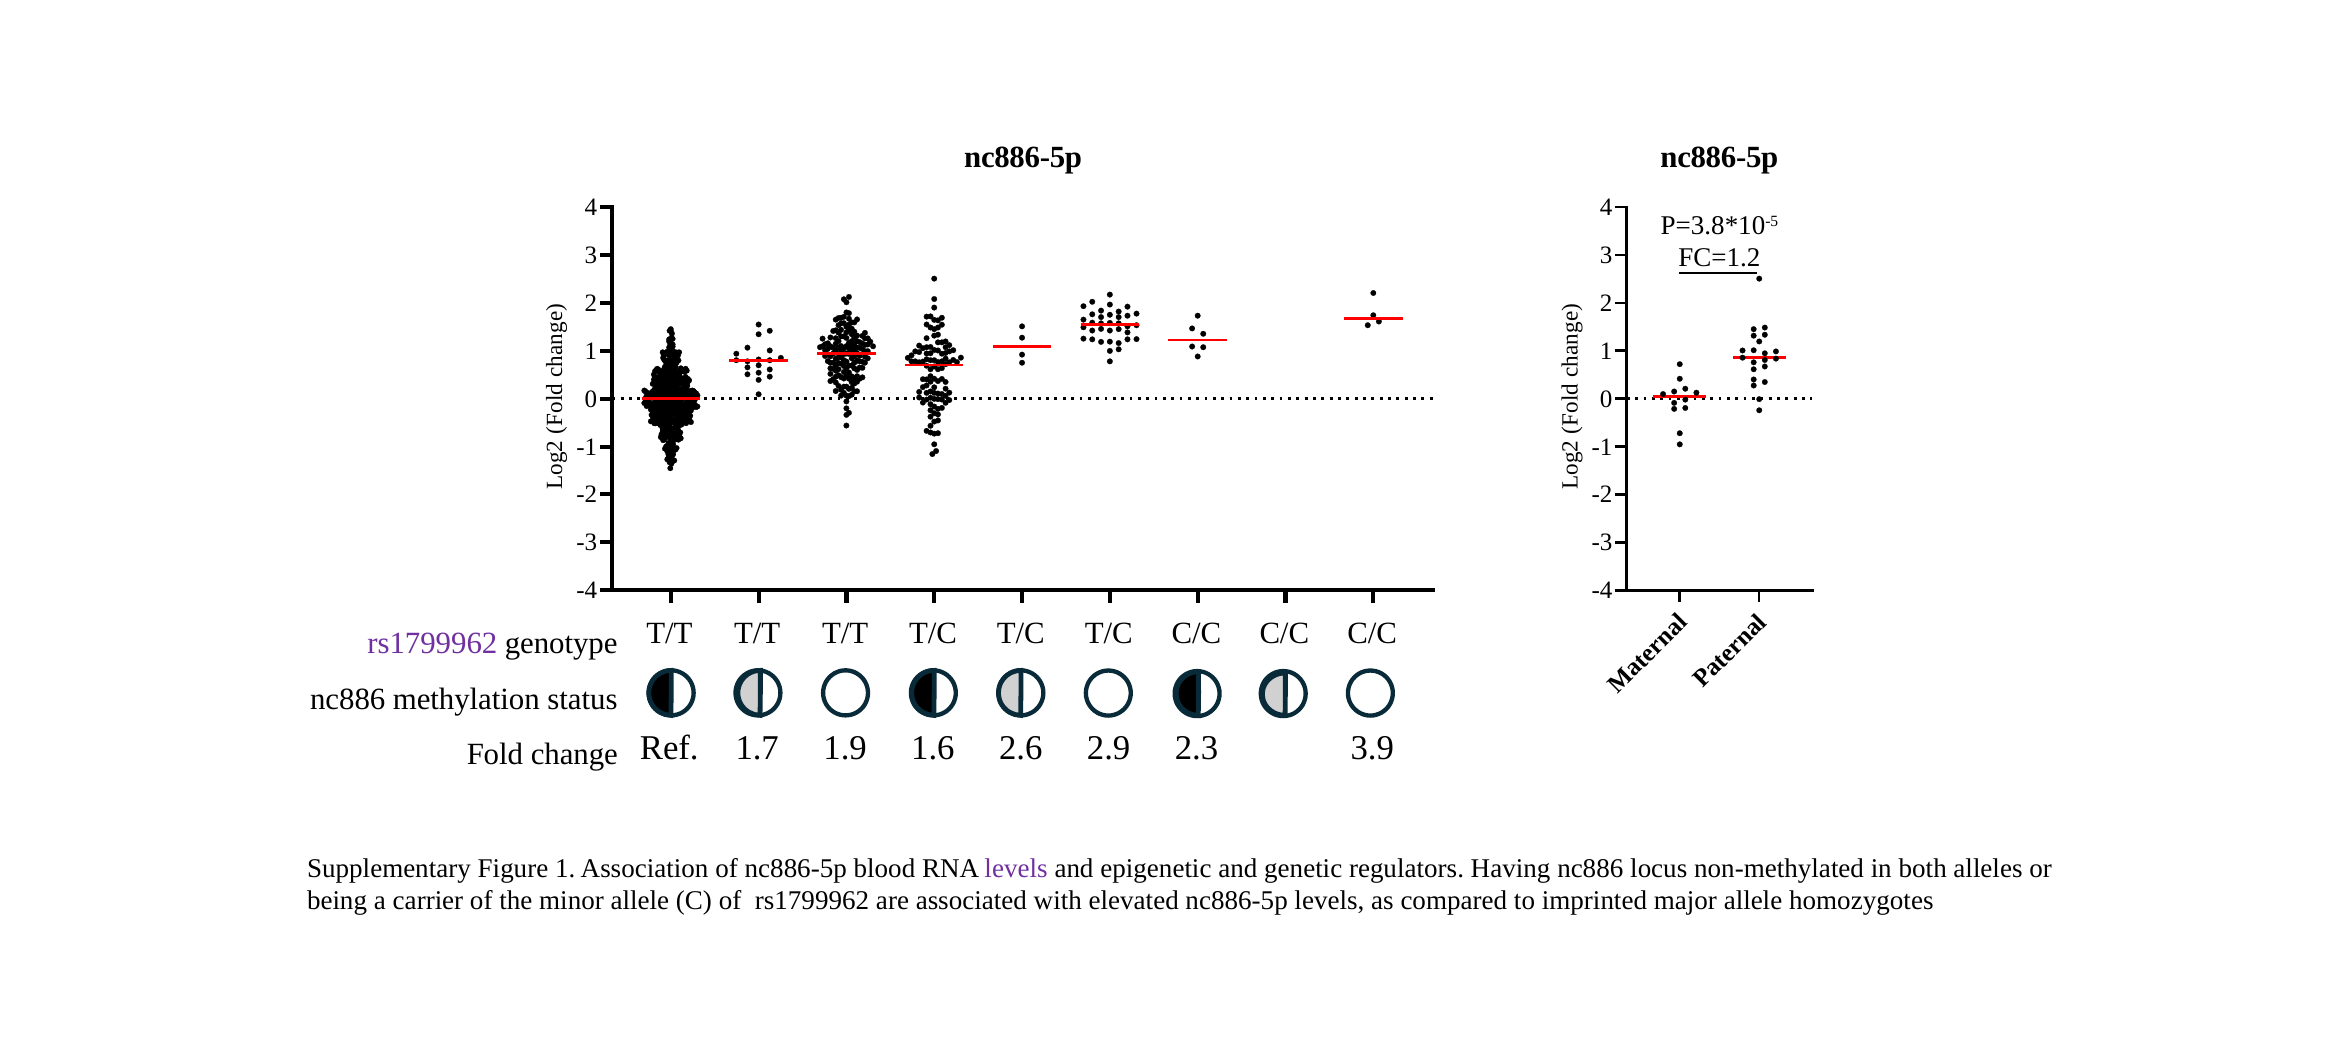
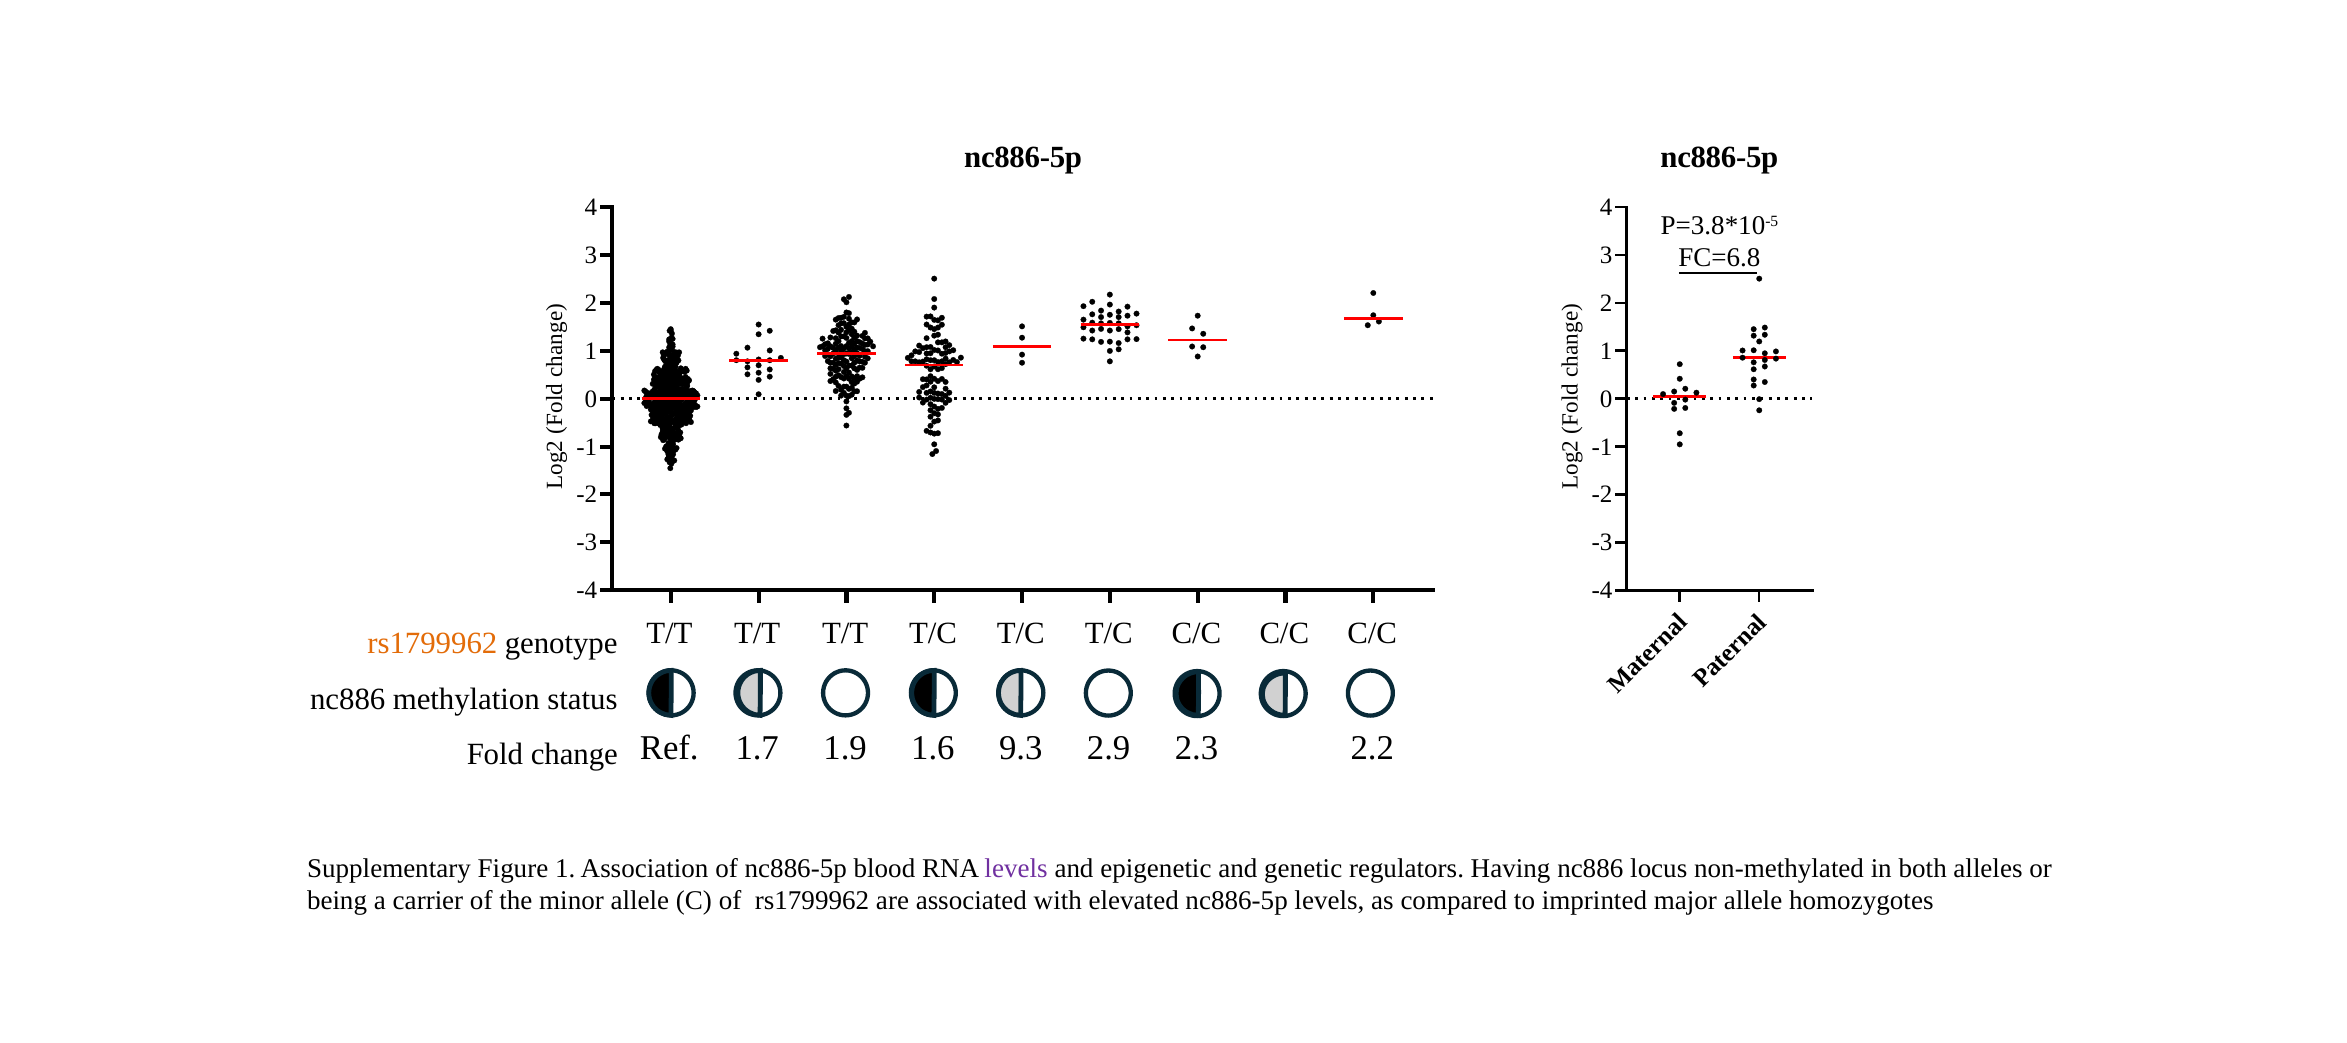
FC=1.2: FC=1.2 -> FC=6.8 (1719, 258)
rs1799962 colour: purple -> orange (432, 643)
2.6: 2.6 -> 9.3 (1021, 748)
3.9: 3.9 -> 2.2 (1372, 748)
